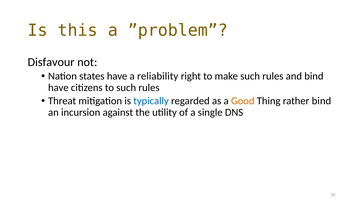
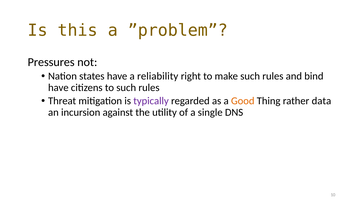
Disfavour: Disfavour -> Pressures (51, 62)
typically colour: blue -> purple (151, 101)
rather bind: bind -> data (321, 101)
